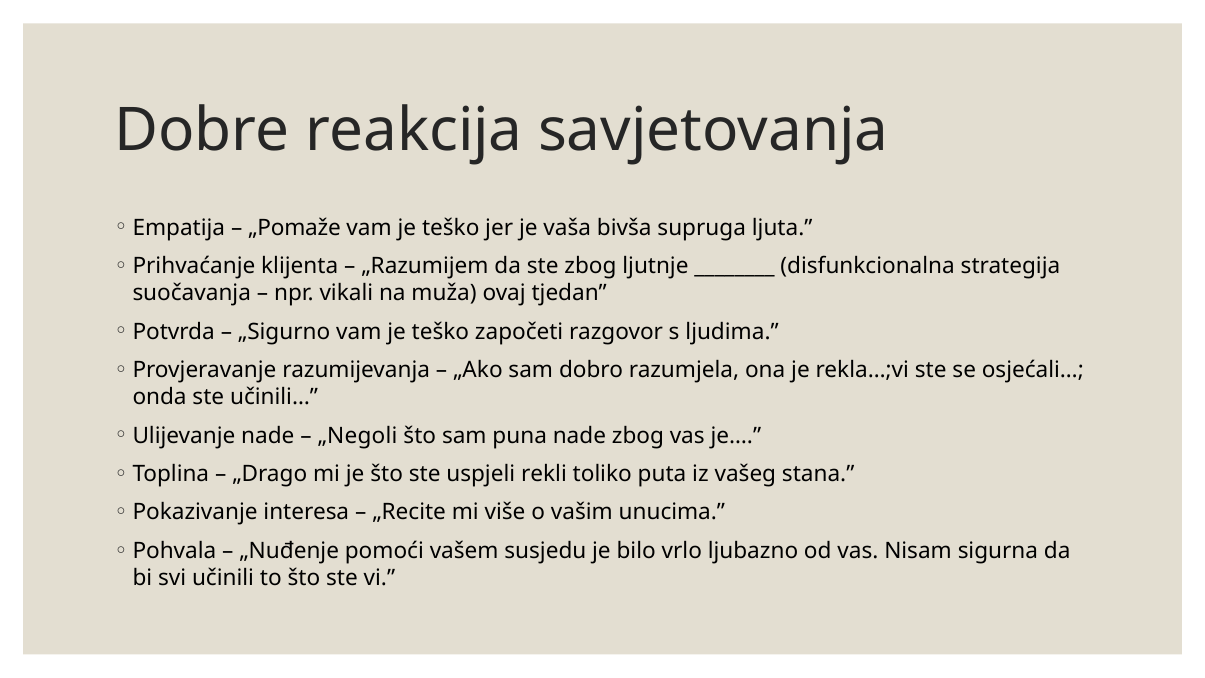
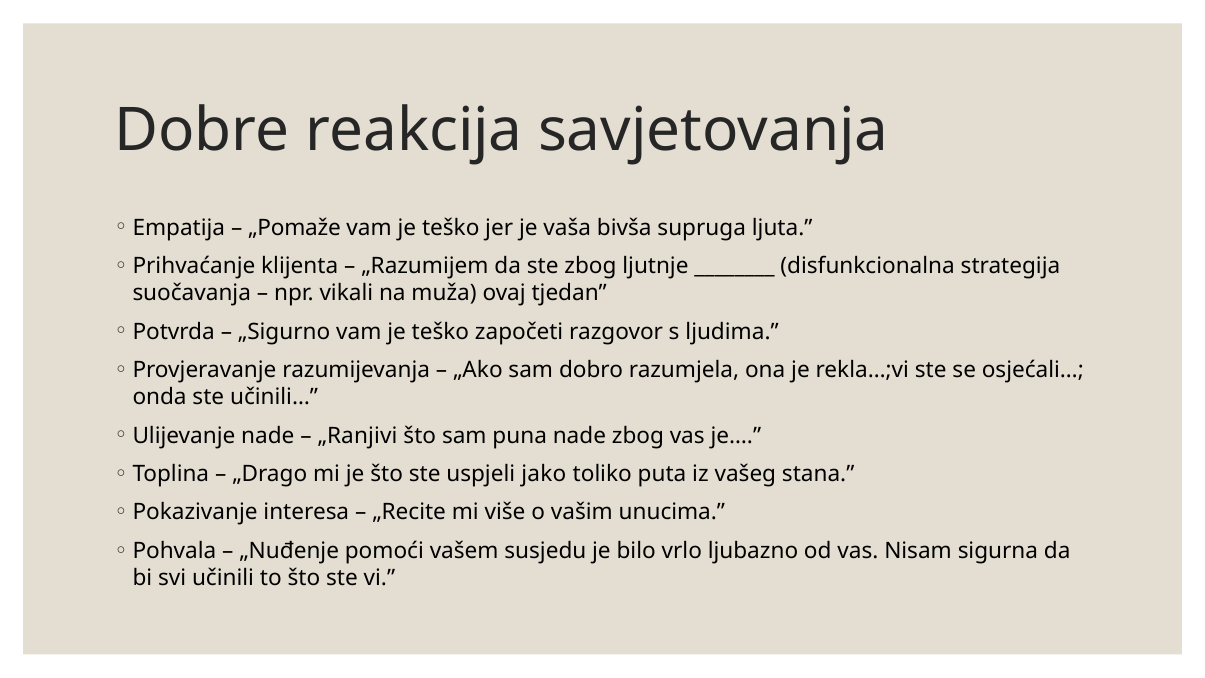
„Negoli: „Negoli -> „Ranjivi (358, 435)
rekli: rekli -> jako (544, 474)
